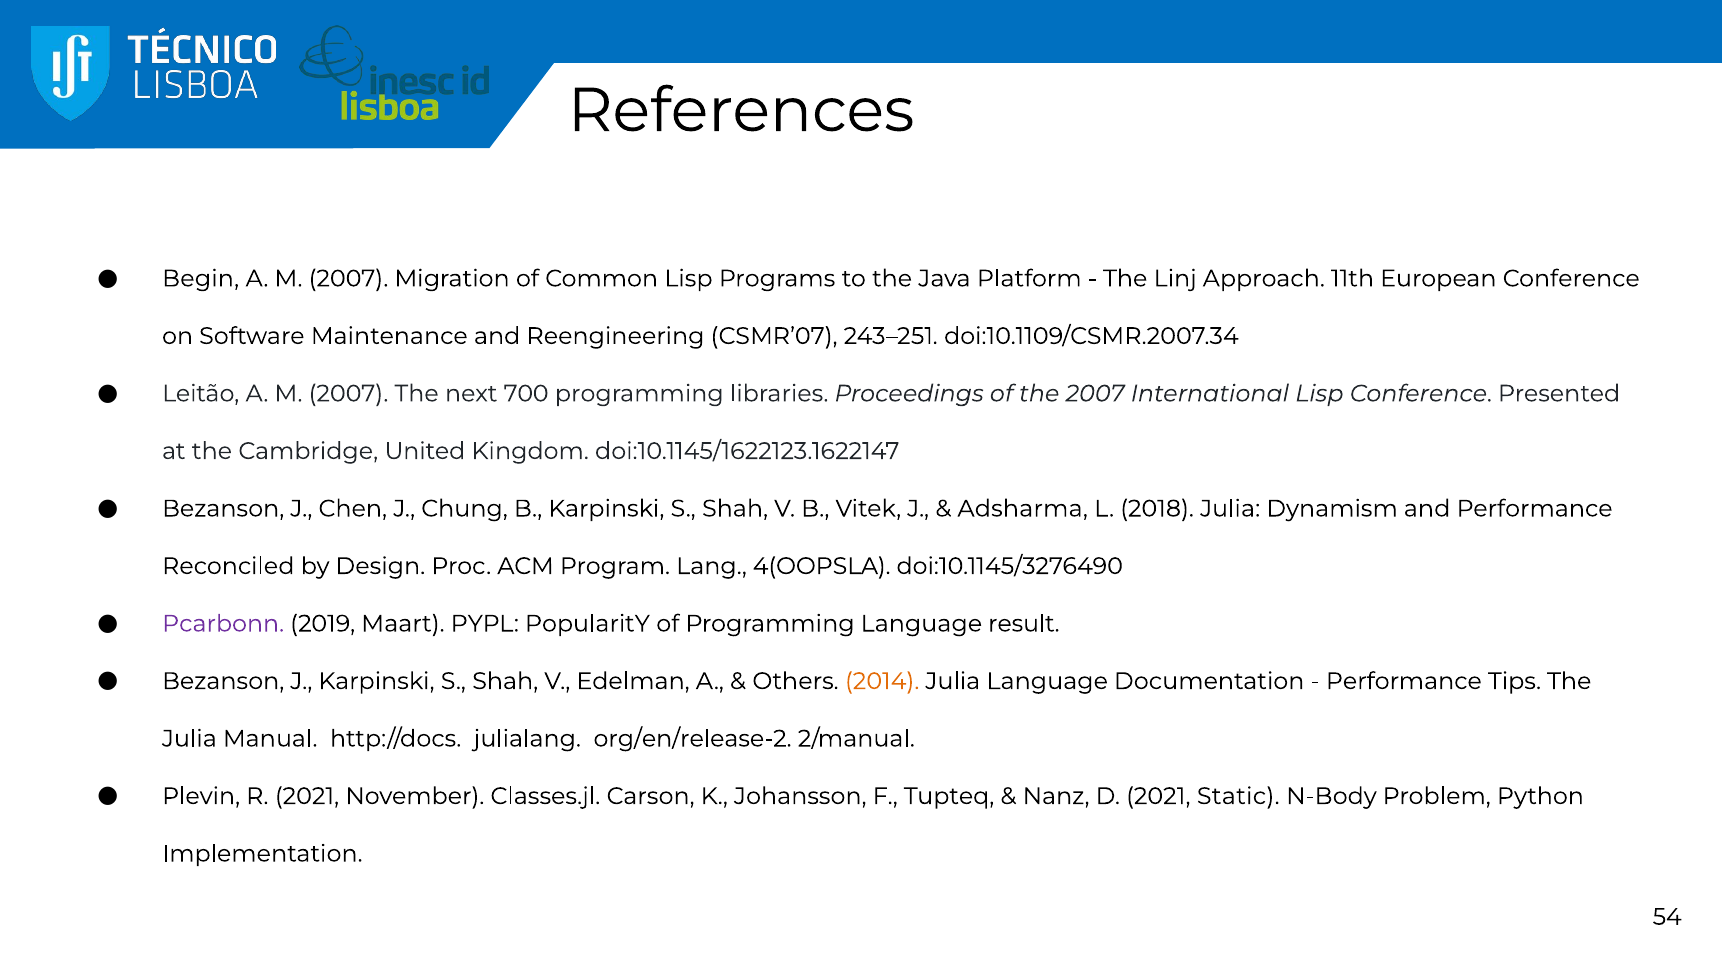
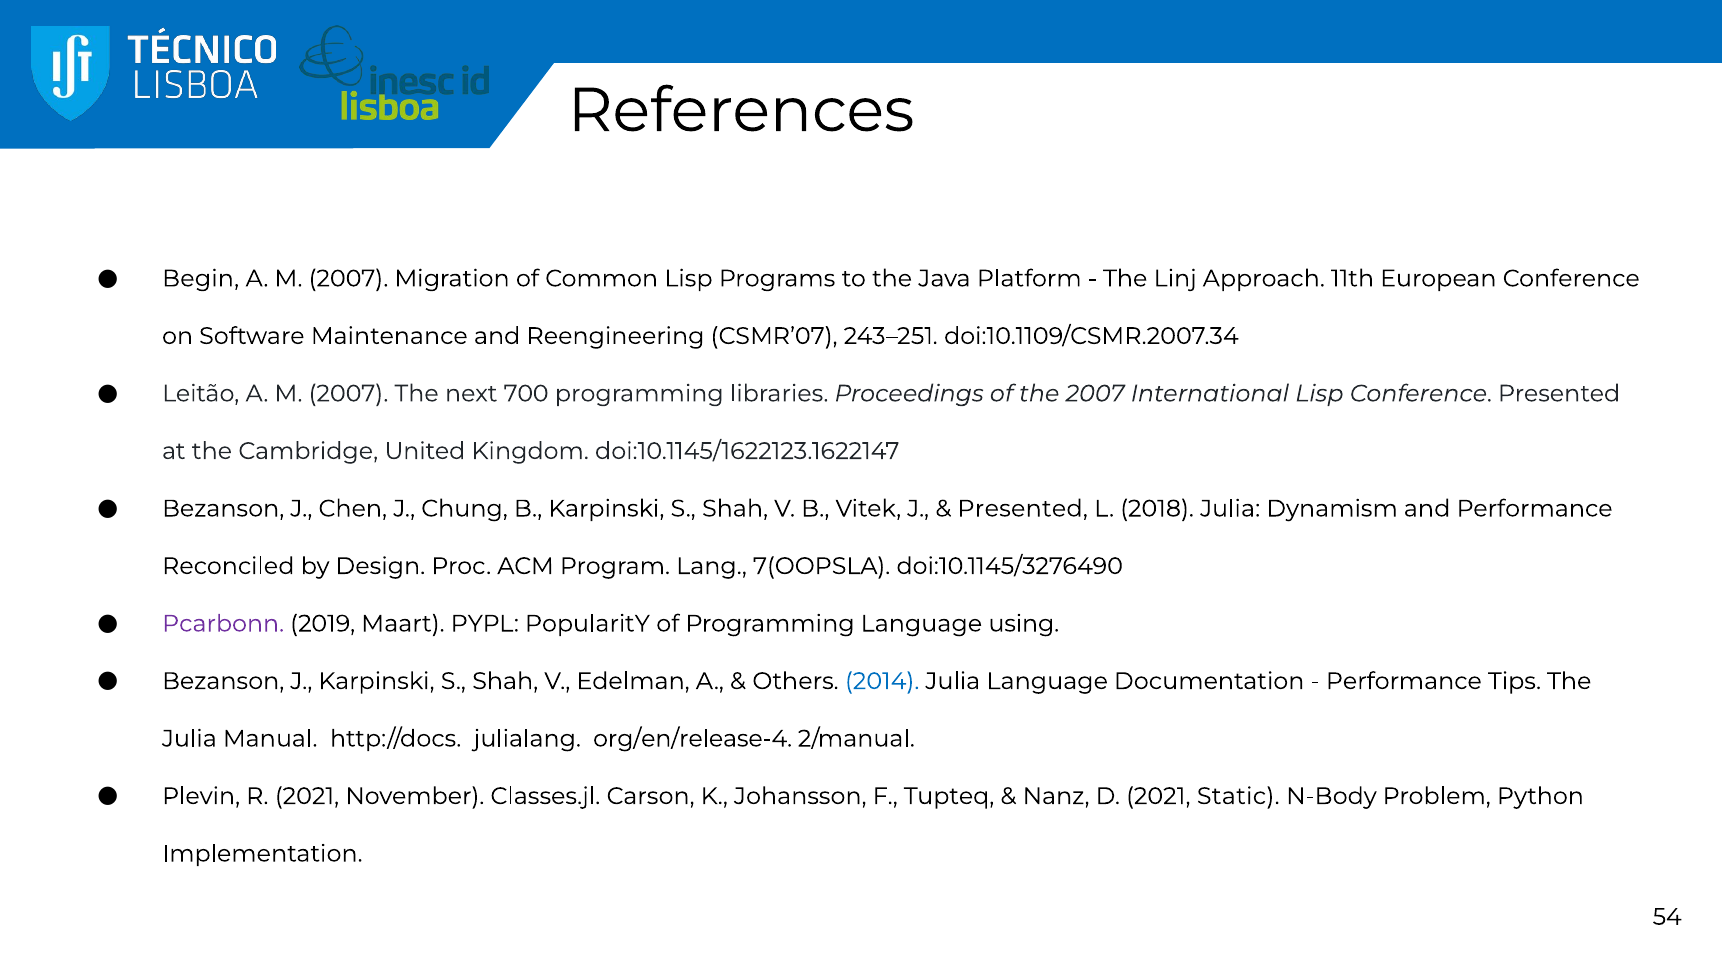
Adsharma: Adsharma -> Presented (1023, 508)
4(OOPSLA: 4(OOPSLA -> 7(OOPSLA (822, 566)
result: result -> using (1024, 623)
2014 colour: orange -> blue (882, 681)
org/en/release-2: org/en/release-2 -> org/en/release-4 (693, 738)
